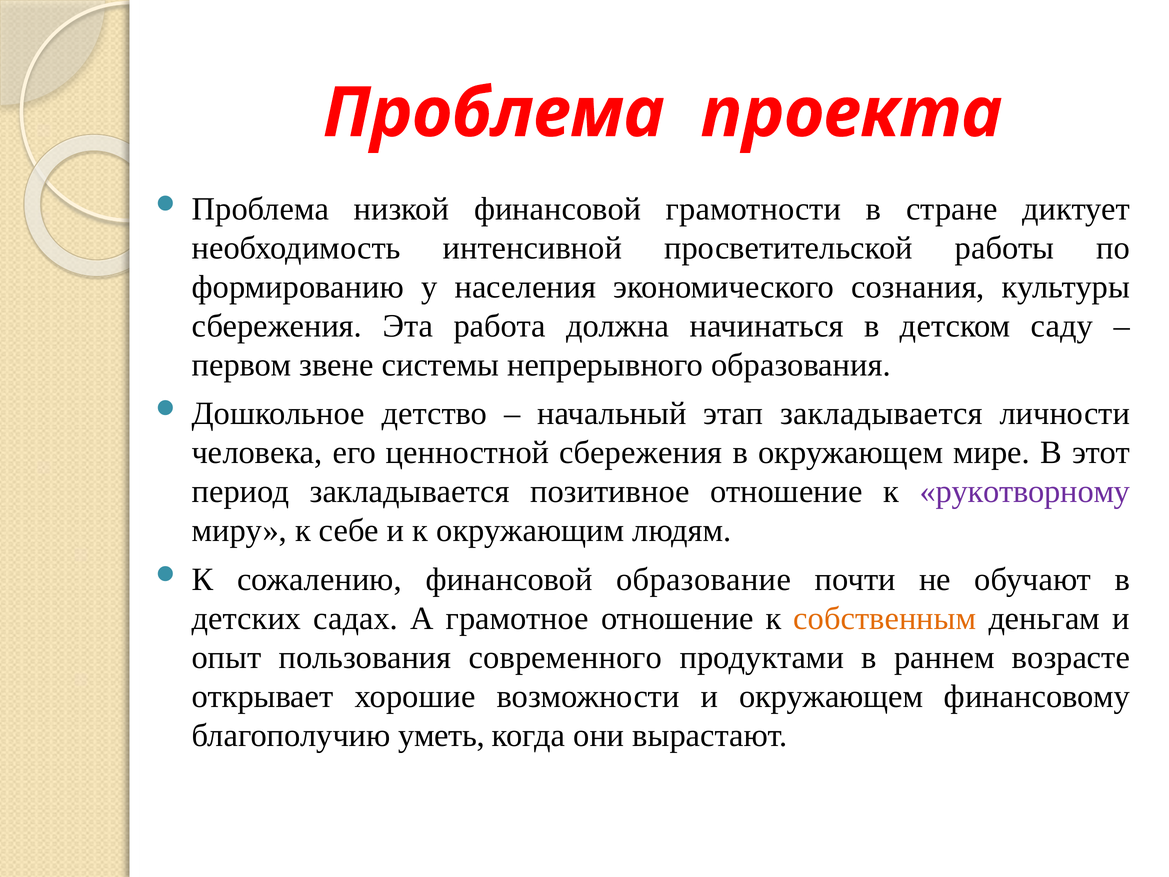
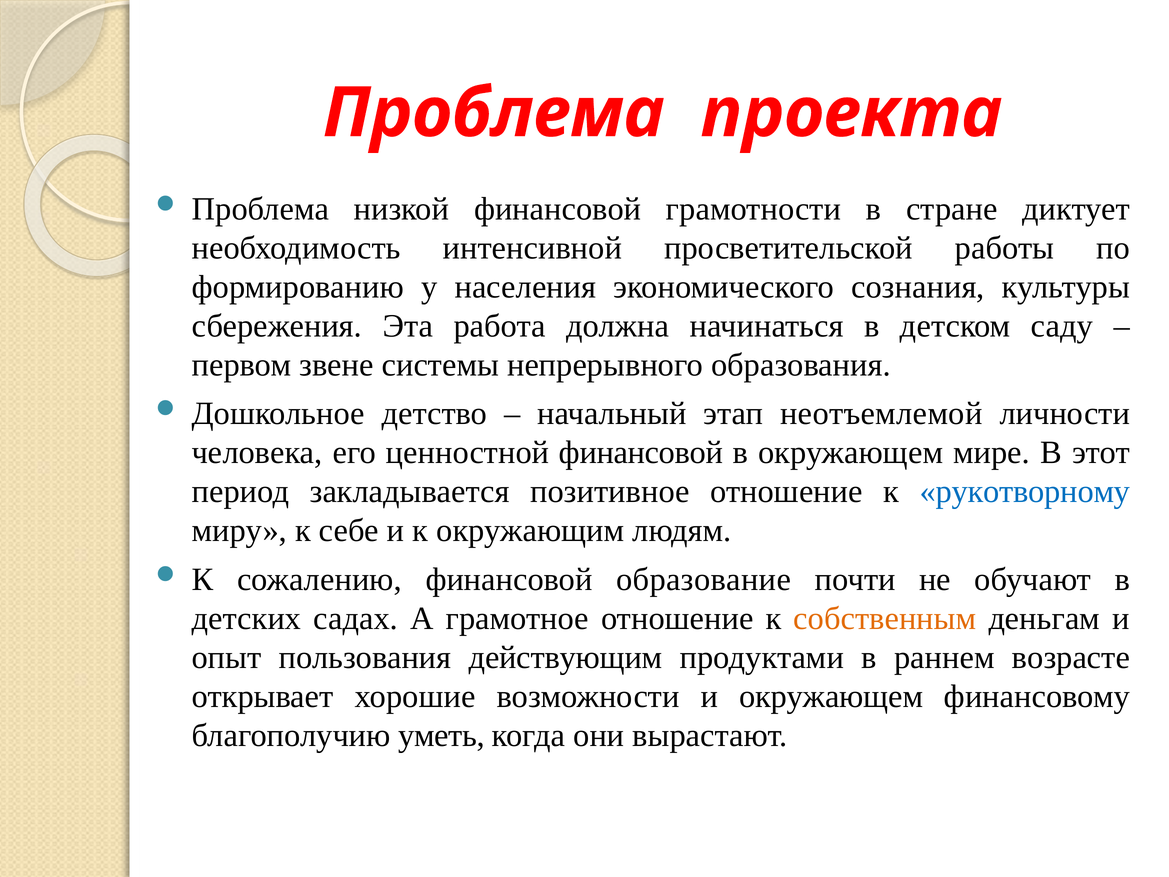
этап закладывается: закладывается -> неотъемлемой (881, 414)
ценностной сбережения: сбережения -> финансовой (641, 453)
рукотворному colour: purple -> blue (1025, 491)
современного: современного -> действующим (566, 657)
